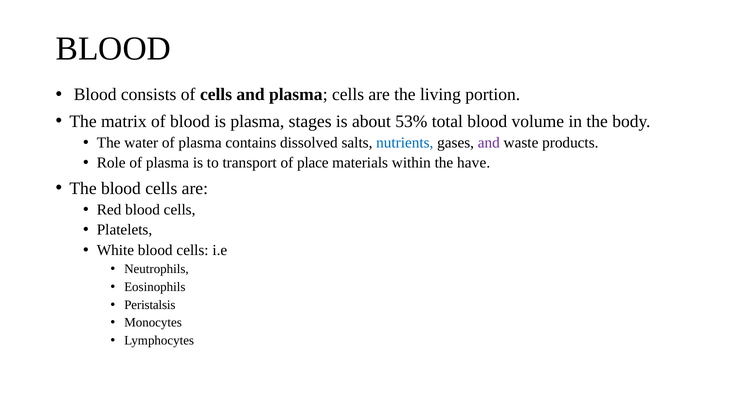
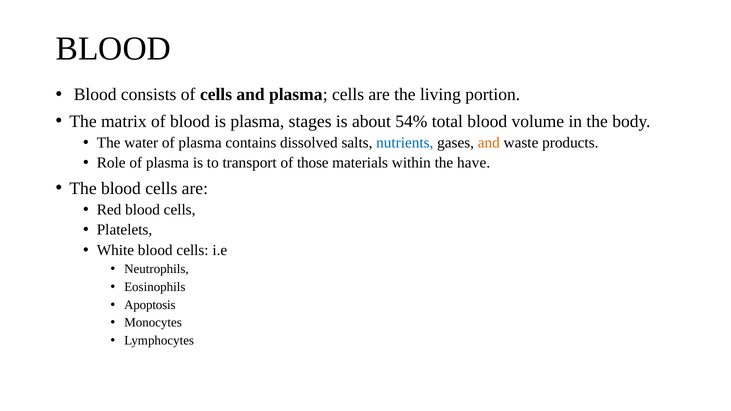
53%: 53% -> 54% (411, 121)
and colour: purple -> orange (489, 143)
place: place -> those (313, 163)
Peristalsis: Peristalsis -> Apoptosis (150, 305)
